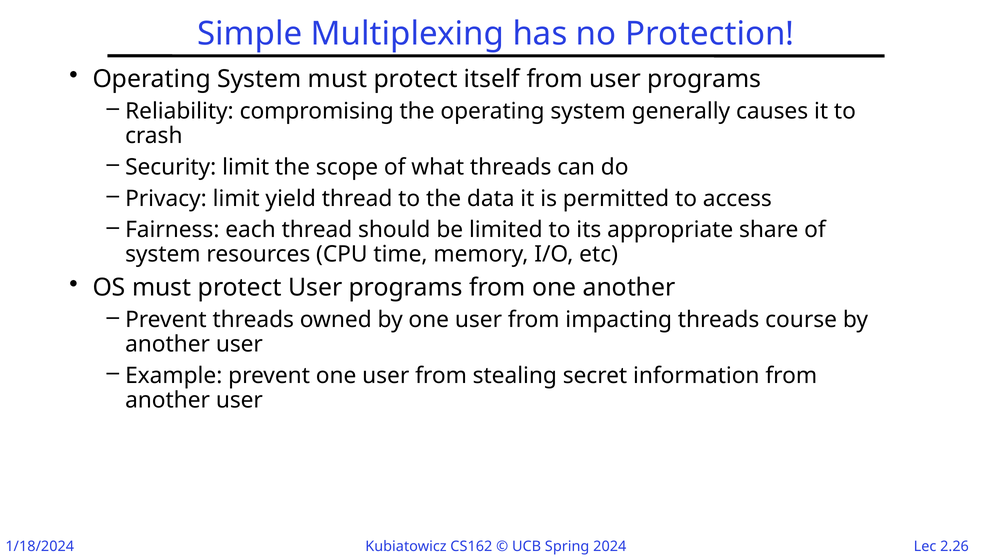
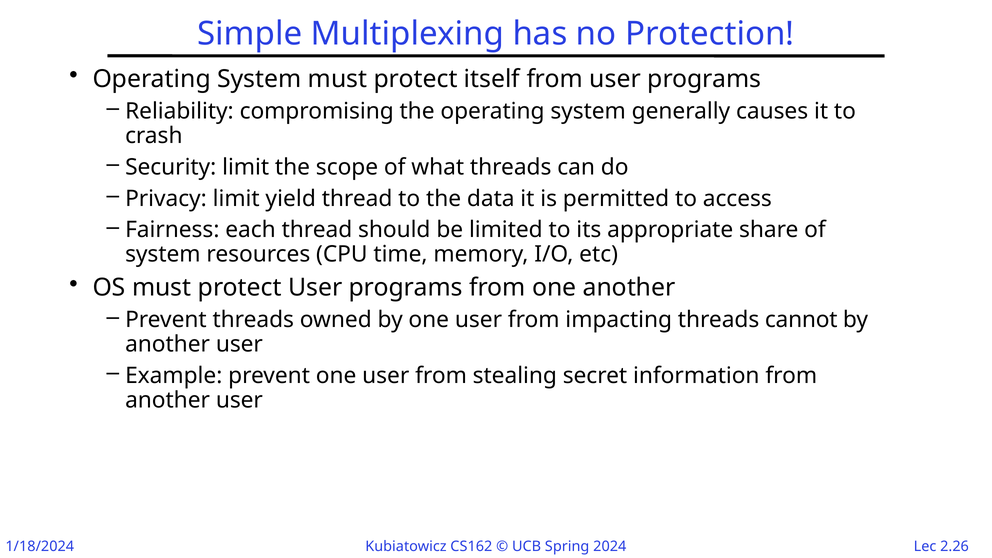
course: course -> cannot (801, 320)
